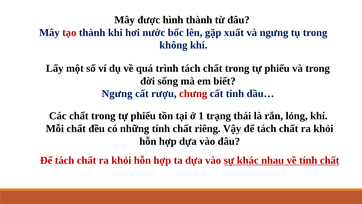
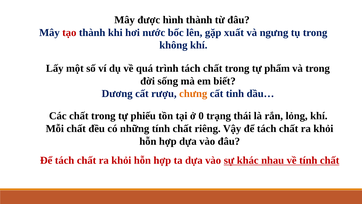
phiếu: phiếu -> phẩm (277, 68)
Ngưng: Ngưng -> Dương (117, 94)
chưng colour: red -> orange (193, 94)
1: 1 -> 0 (201, 116)
